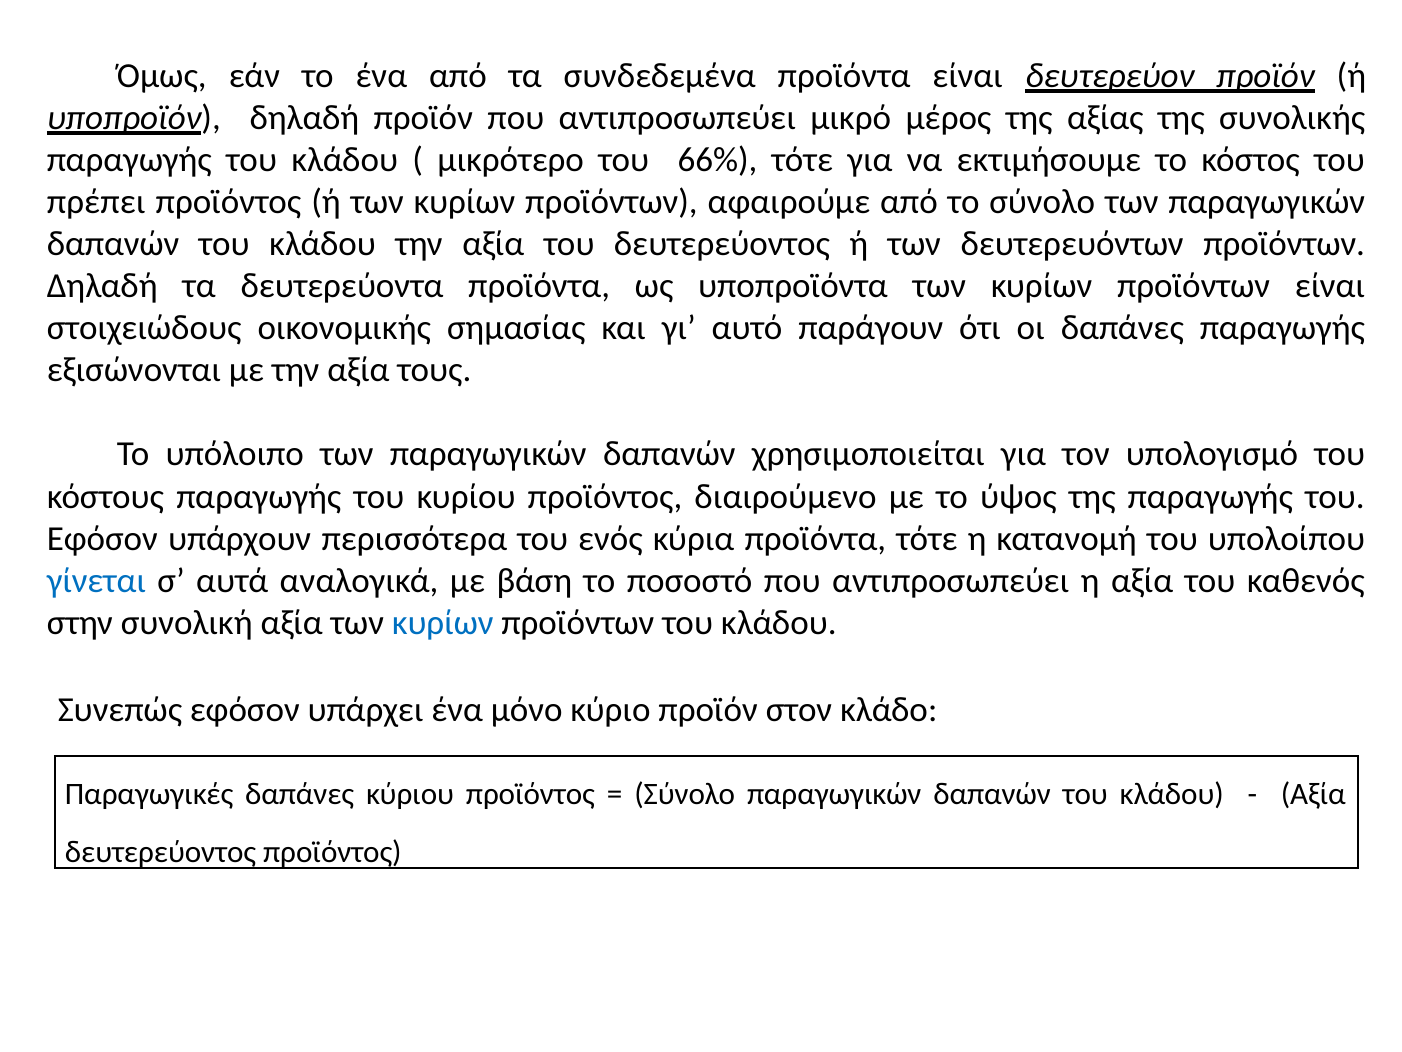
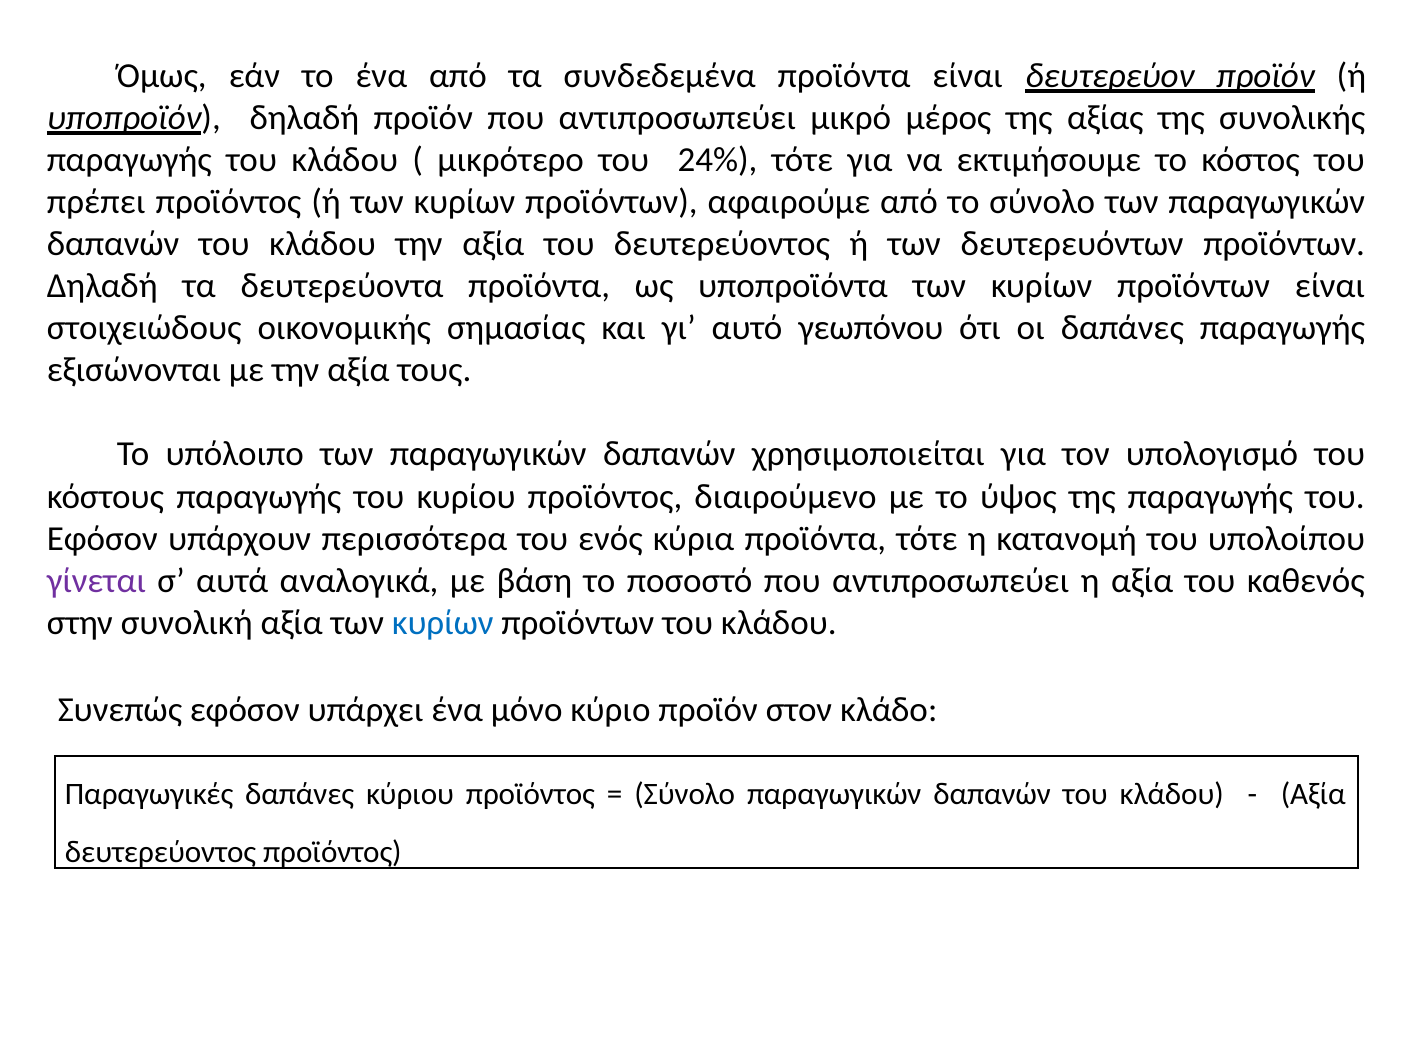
66%: 66% -> 24% (717, 160)
παράγουν: παράγουν -> γεωπόνου (871, 328)
γίνεται colour: blue -> purple (96, 580)
